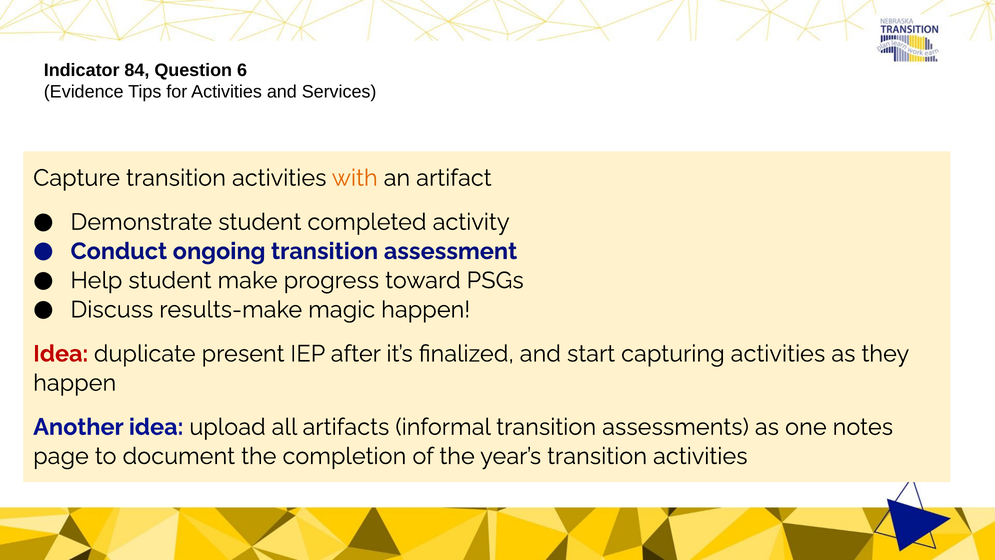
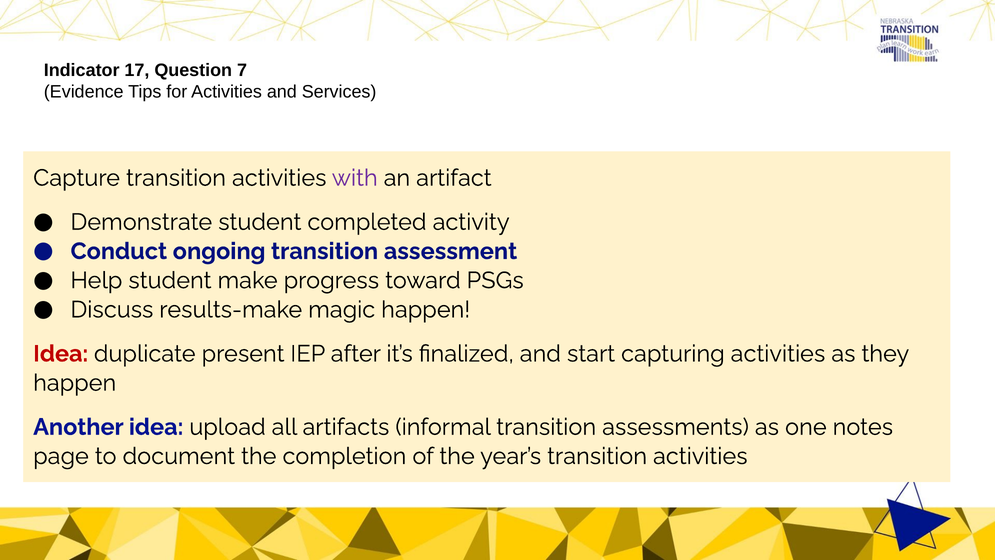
84: 84 -> 17 (137, 70)
6: 6 -> 7 (242, 70)
with colour: orange -> purple (355, 178)
